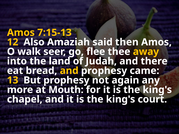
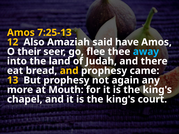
7:15-13: 7:15-13 -> 7:25-13 (54, 33)
then: then -> have (127, 42)
walk: walk -> their (29, 52)
away colour: yellow -> light blue (146, 52)
